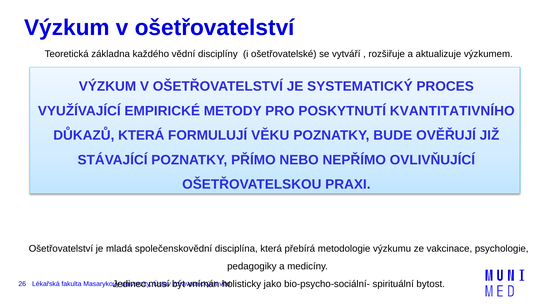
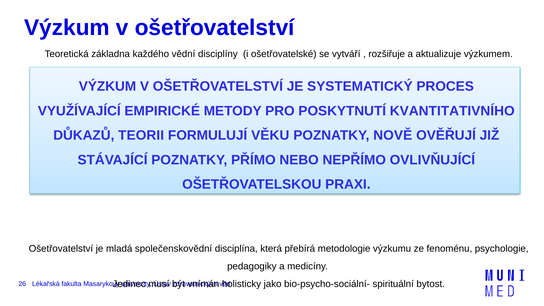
DŮKAZŮ KTERÁ: KTERÁ -> TEORII (141, 135)
BUDE: BUDE -> NOVĚ (393, 135)
vakcinace: vakcinace -> fenoménu (449, 249)
